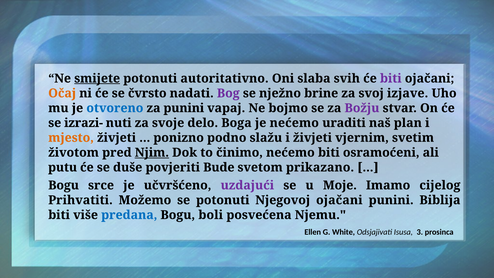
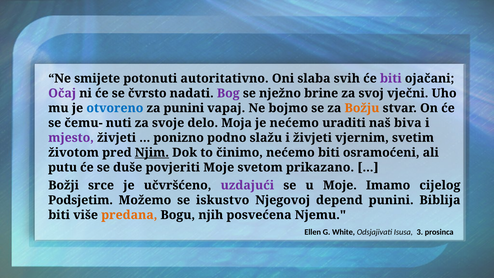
smijete underline: present -> none (97, 78)
Očaj colour: orange -> purple (62, 93)
izjave: izjave -> vječni (408, 93)
Božju colour: purple -> orange (362, 108)
izrazi-: izrazi- -> čemu- (83, 123)
Boga: Boga -> Moja (237, 123)
plan: plan -> biva (408, 123)
mjesto colour: orange -> purple (71, 138)
povjeriti Bude: Bude -> Moje (219, 167)
Bogu: Bogu -> Božji (64, 185)
Prihvatiti: Prihvatiti -> Podsjetim (81, 200)
se potonuti: potonuti -> iskustvo (223, 200)
Njegovoj ojačani: ojačani -> depend (339, 200)
predana colour: blue -> orange (129, 215)
boli: boli -> njih (211, 215)
